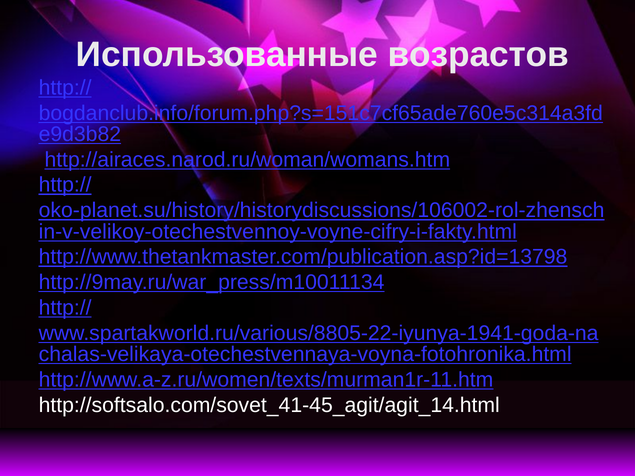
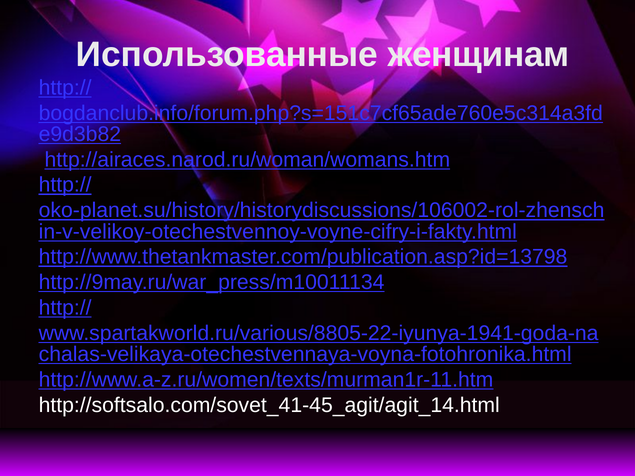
возрастов: возрастов -> женщинам (479, 55)
